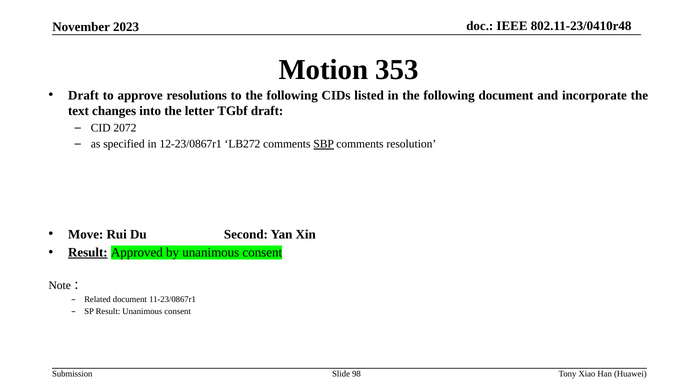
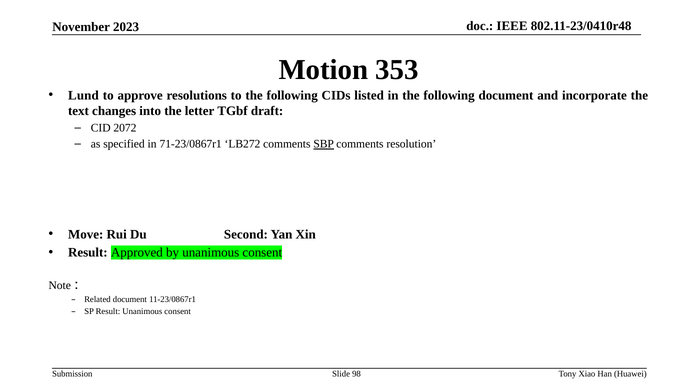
Draft: Draft -> Lund (83, 95)
12-23/0867r1: 12-23/0867r1 -> 71-23/0867r1 (191, 144)
Result underline: present -> none (88, 252)
